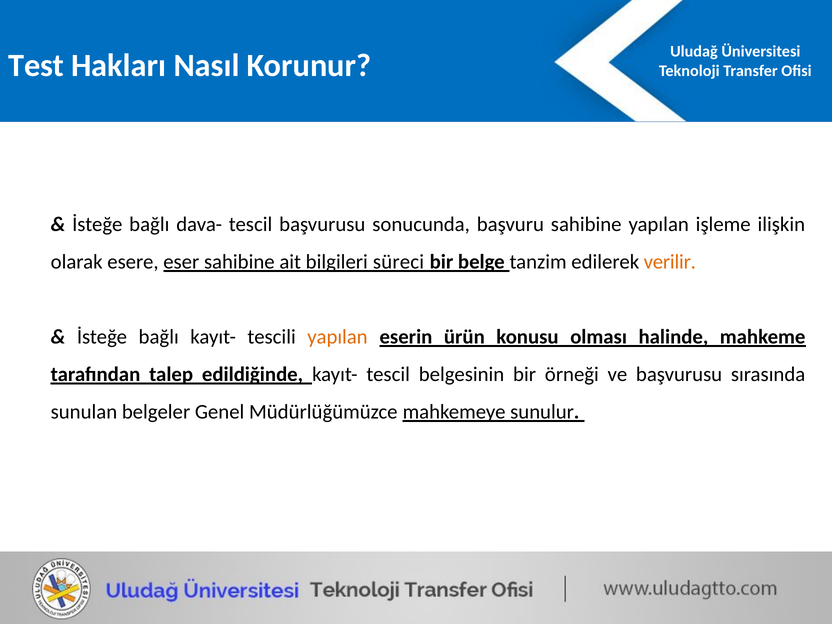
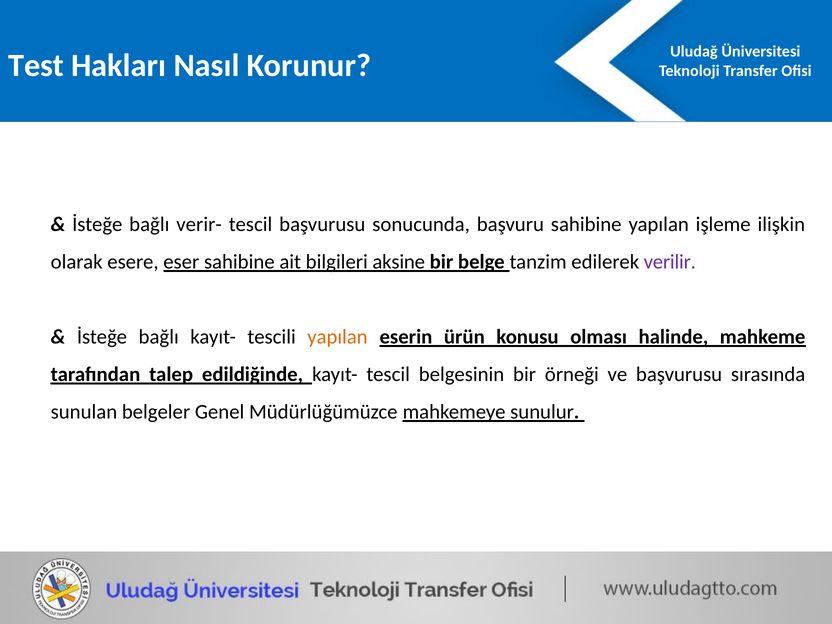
dava-: dava- -> verir- (199, 225)
süreci: süreci -> aksine (399, 262)
verilir colour: orange -> purple (670, 262)
